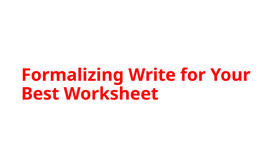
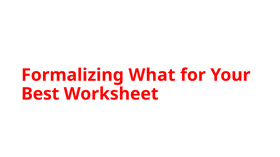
Write: Write -> What (152, 75)
